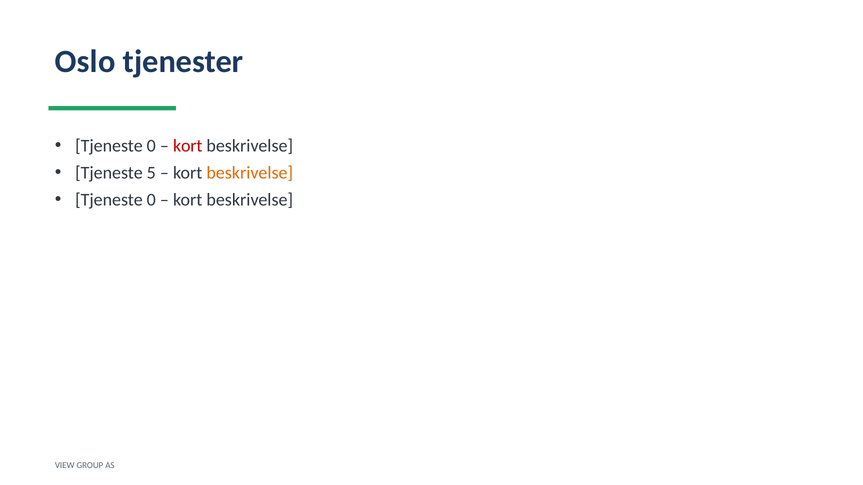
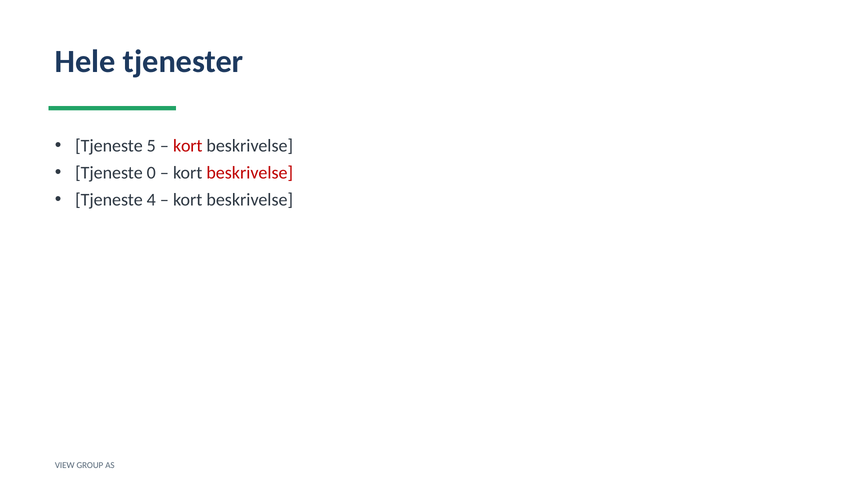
Oslo: Oslo -> Hele (85, 62)
0: 0 -> 5 (151, 146)
5: 5 -> 0 (151, 173)
beskrivelse colour: orange -> red (250, 173)
0: 0 -> 4 (151, 200)
